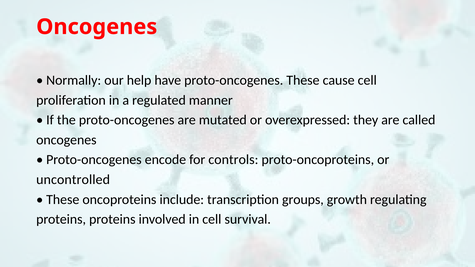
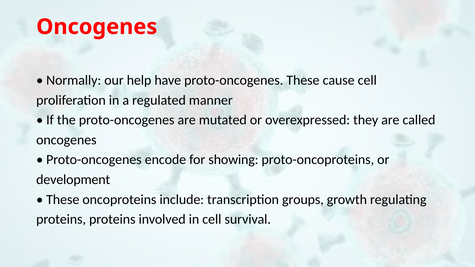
controls: controls -> showing (233, 160)
uncontrolled: uncontrolled -> development (73, 180)
